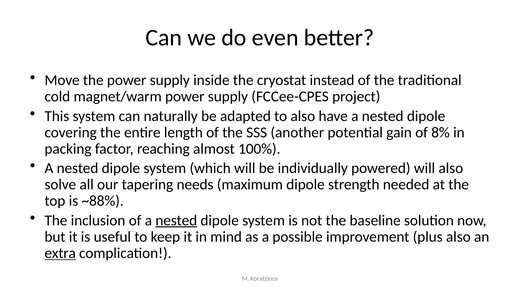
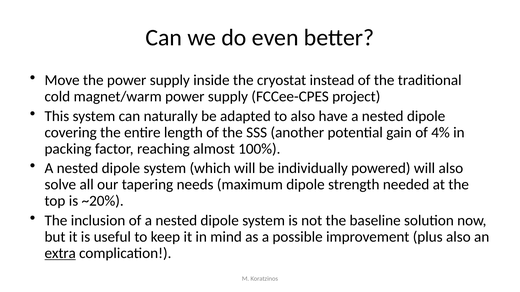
8%: 8% -> 4% (441, 133)
~88%: ~88% -> ~20% (103, 201)
nested underline: present -> none (176, 221)
